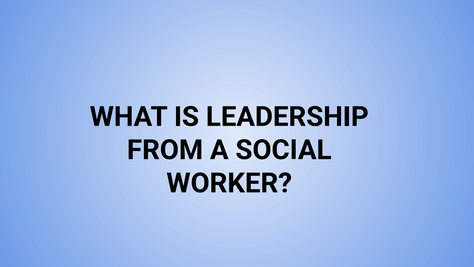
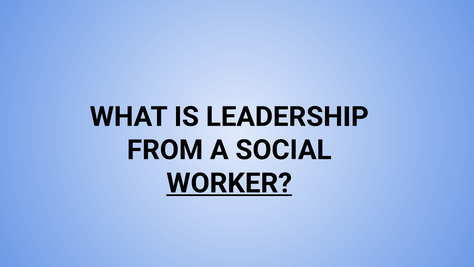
WORKER underline: none -> present (229, 183)
